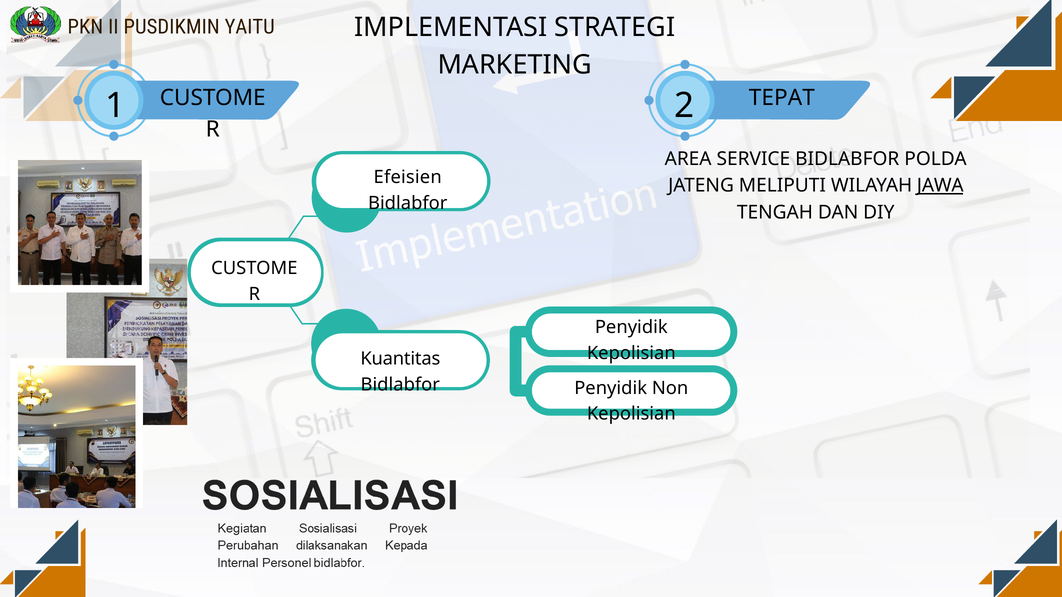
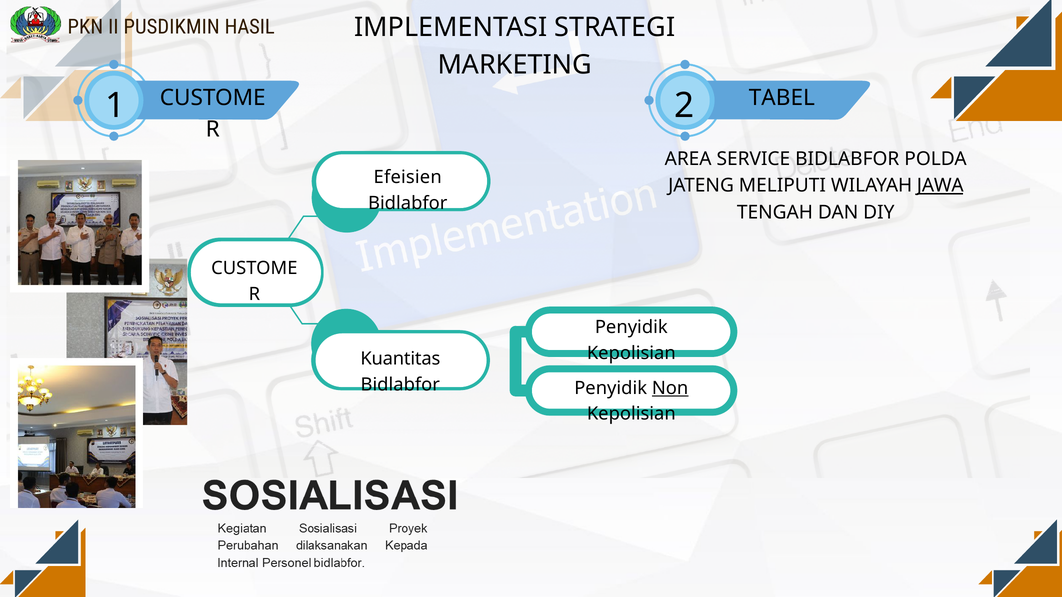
YAITU: YAITU -> HASIL (250, 27)
TEPAT: TEPAT -> TABEL (782, 98)
Non underline: none -> present (670, 388)
